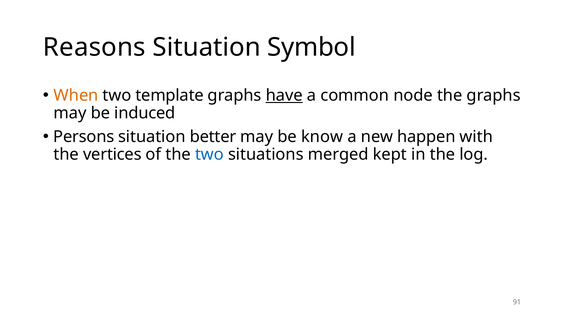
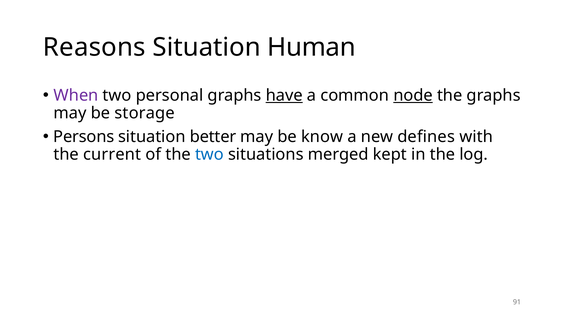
Symbol: Symbol -> Human (311, 47)
When colour: orange -> purple (76, 95)
template: template -> personal (170, 95)
node underline: none -> present (413, 95)
induced: induced -> storage (145, 113)
happen: happen -> defines (426, 137)
vertices: vertices -> current (112, 155)
